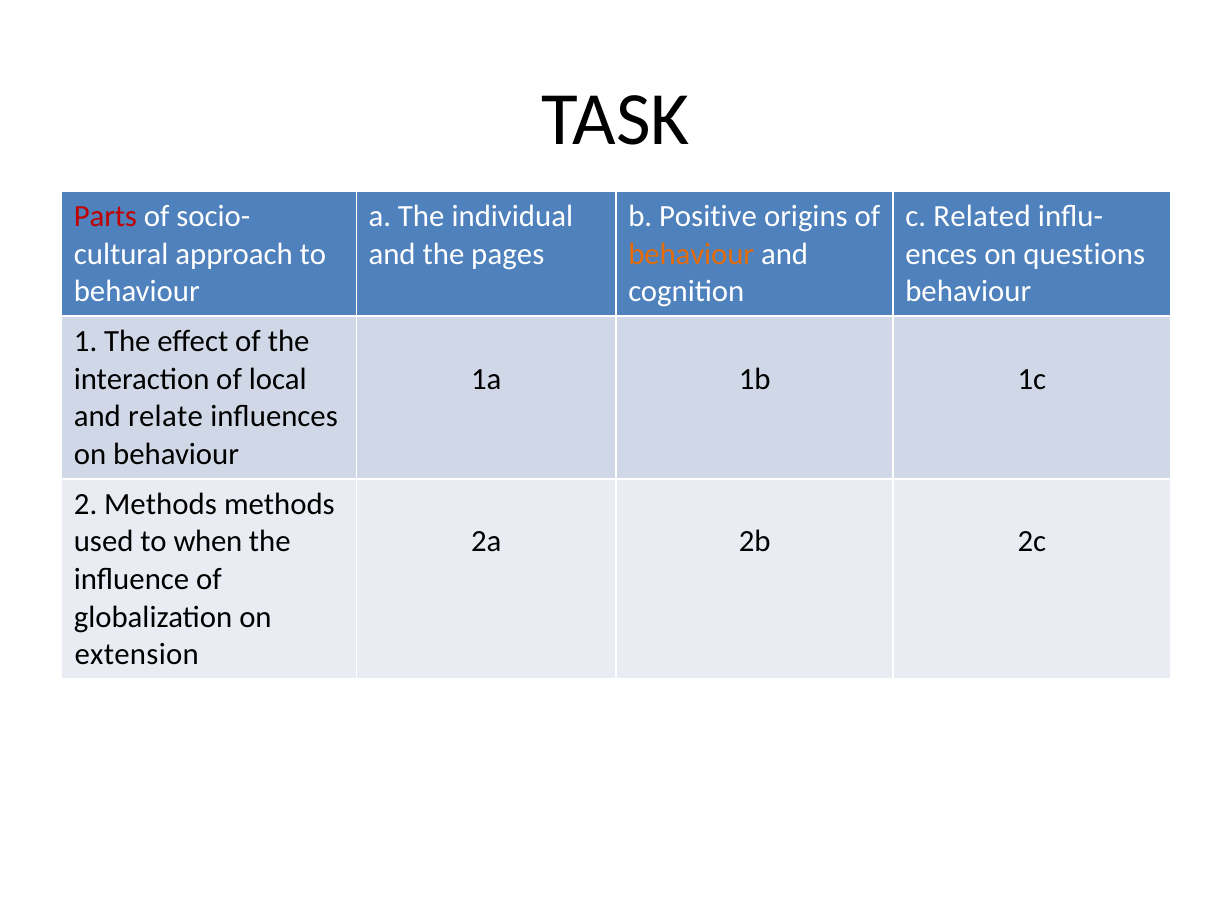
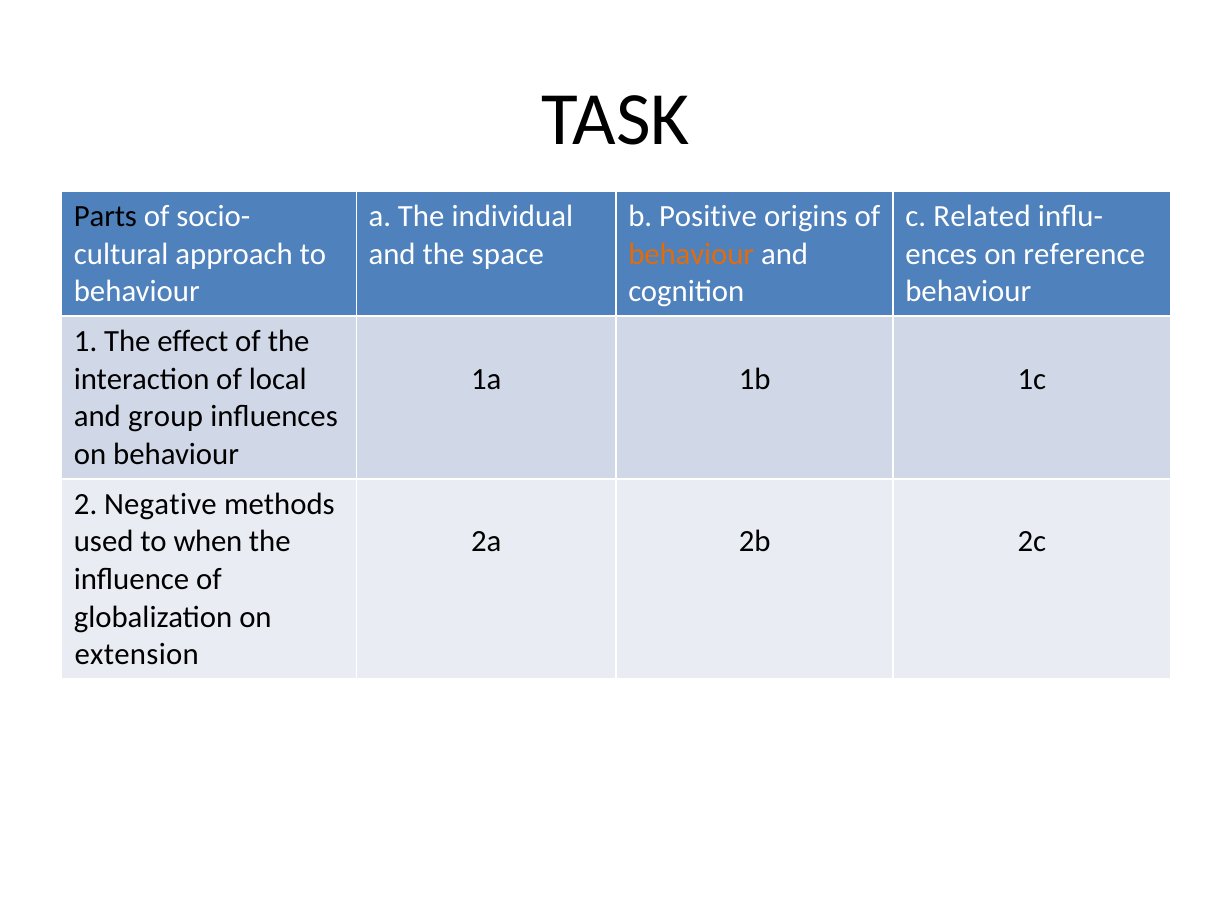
Parts colour: red -> black (105, 216)
pages: pages -> space (508, 254)
questions: questions -> reference (1084, 254)
relate: relate -> group (166, 417)
2 Methods: Methods -> Negative (160, 504)
